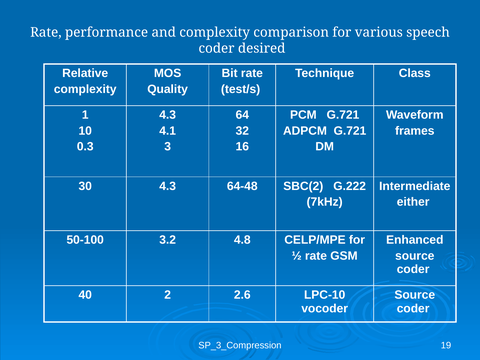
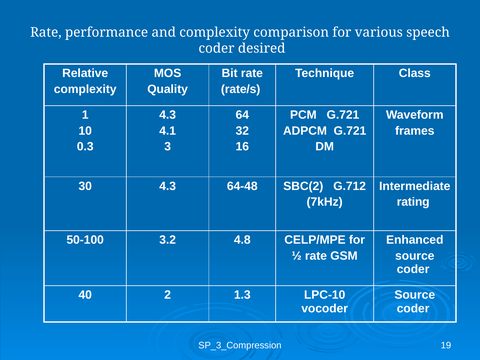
test/s: test/s -> rate/s (241, 89)
G.222: G.222 -> G.712 (350, 186)
either: either -> rating (413, 202)
2.6: 2.6 -> 1.3 (242, 295)
